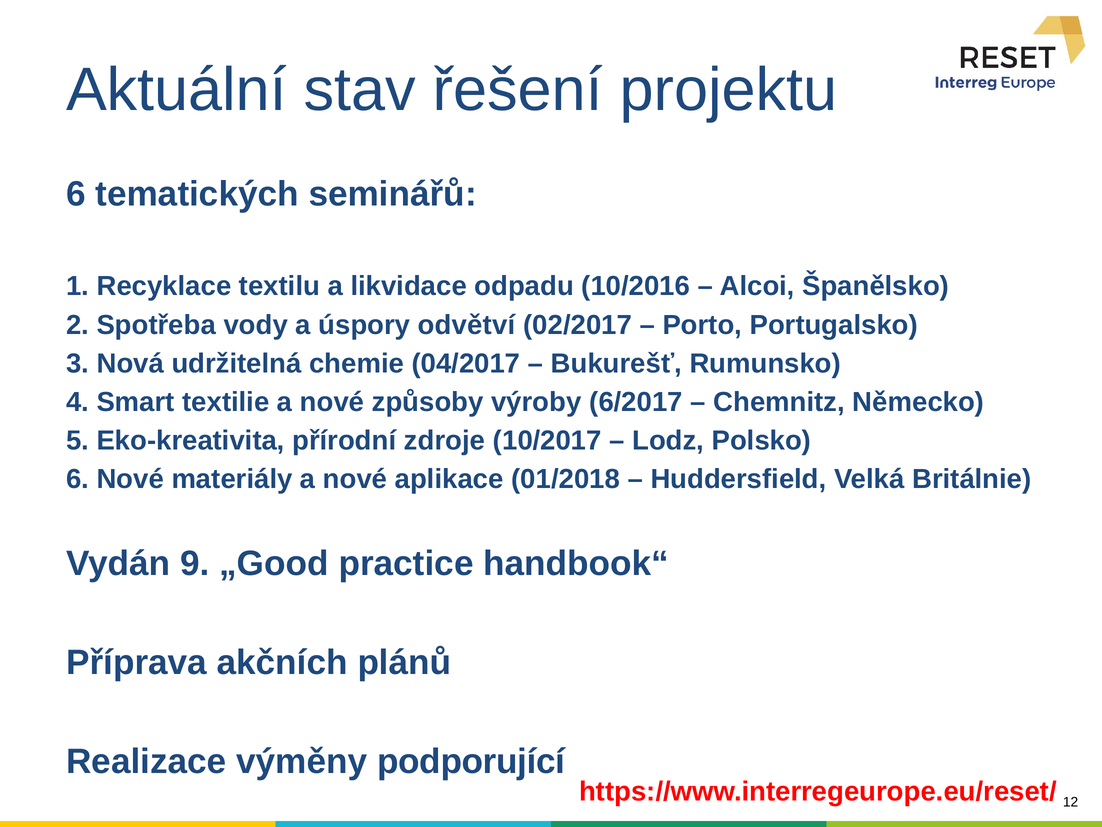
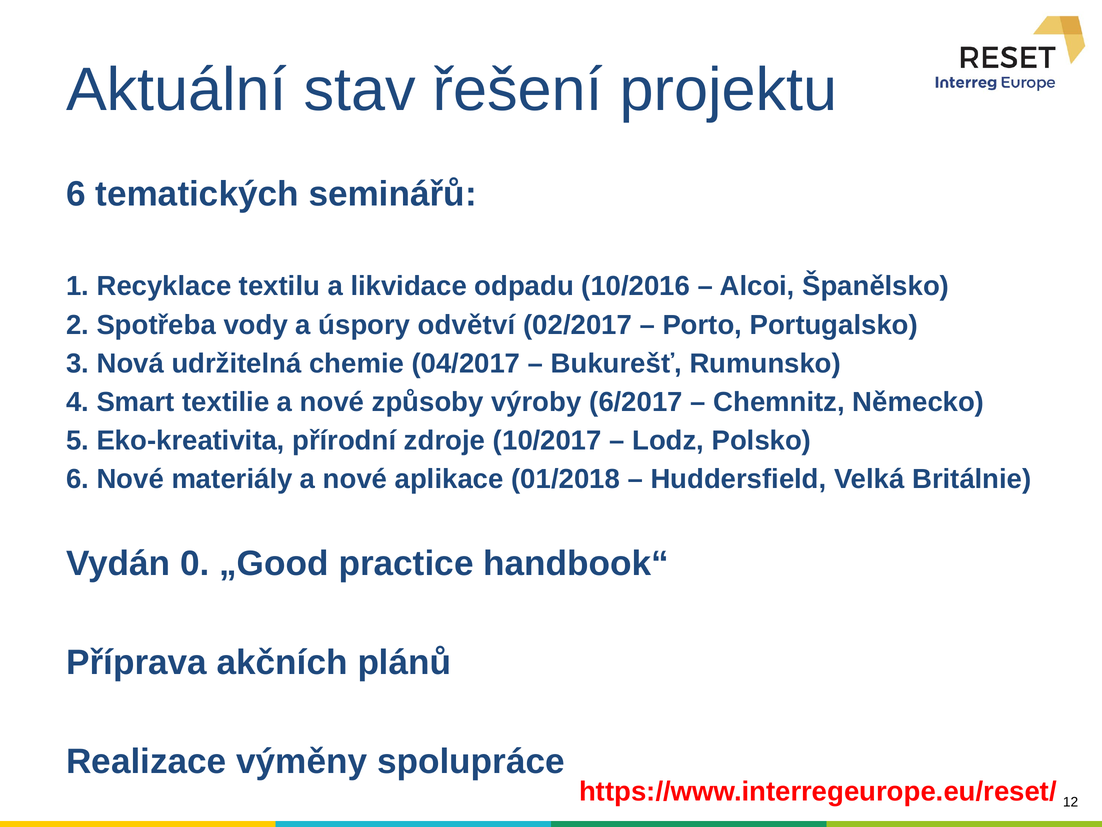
9: 9 -> 0 (195, 563)
podporující: podporující -> spolupráce (471, 761)
